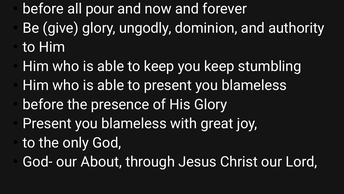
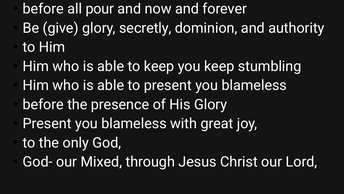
ungodly: ungodly -> secretly (145, 28)
About: About -> Mixed (101, 161)
